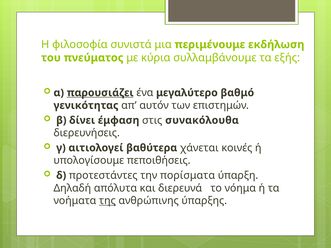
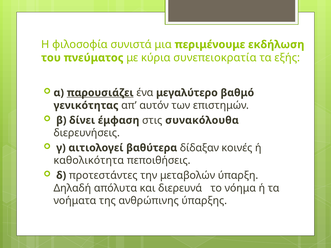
συλλαμβάνουμε: συλλαμβάνουμε -> συνεπειοκρατία (215, 58)
χάνεται: χάνεται -> δίδαξαν (199, 148)
υπολογίσουμε: υπολογίσουμε -> καθολικότητα (89, 161)
πορίσματα: πορίσματα -> μεταβολών (188, 176)
της underline: present -> none (107, 201)
